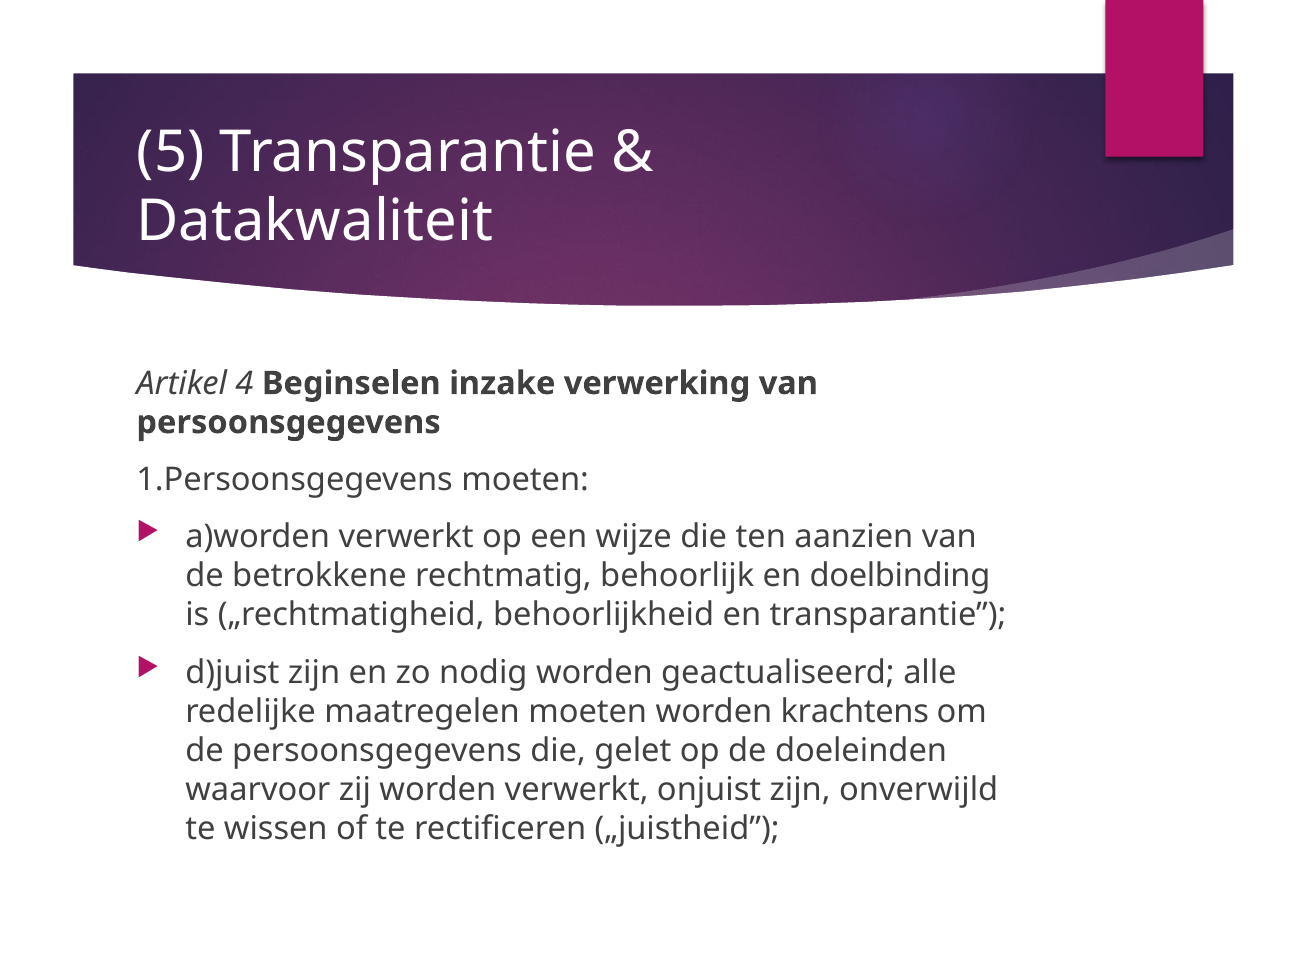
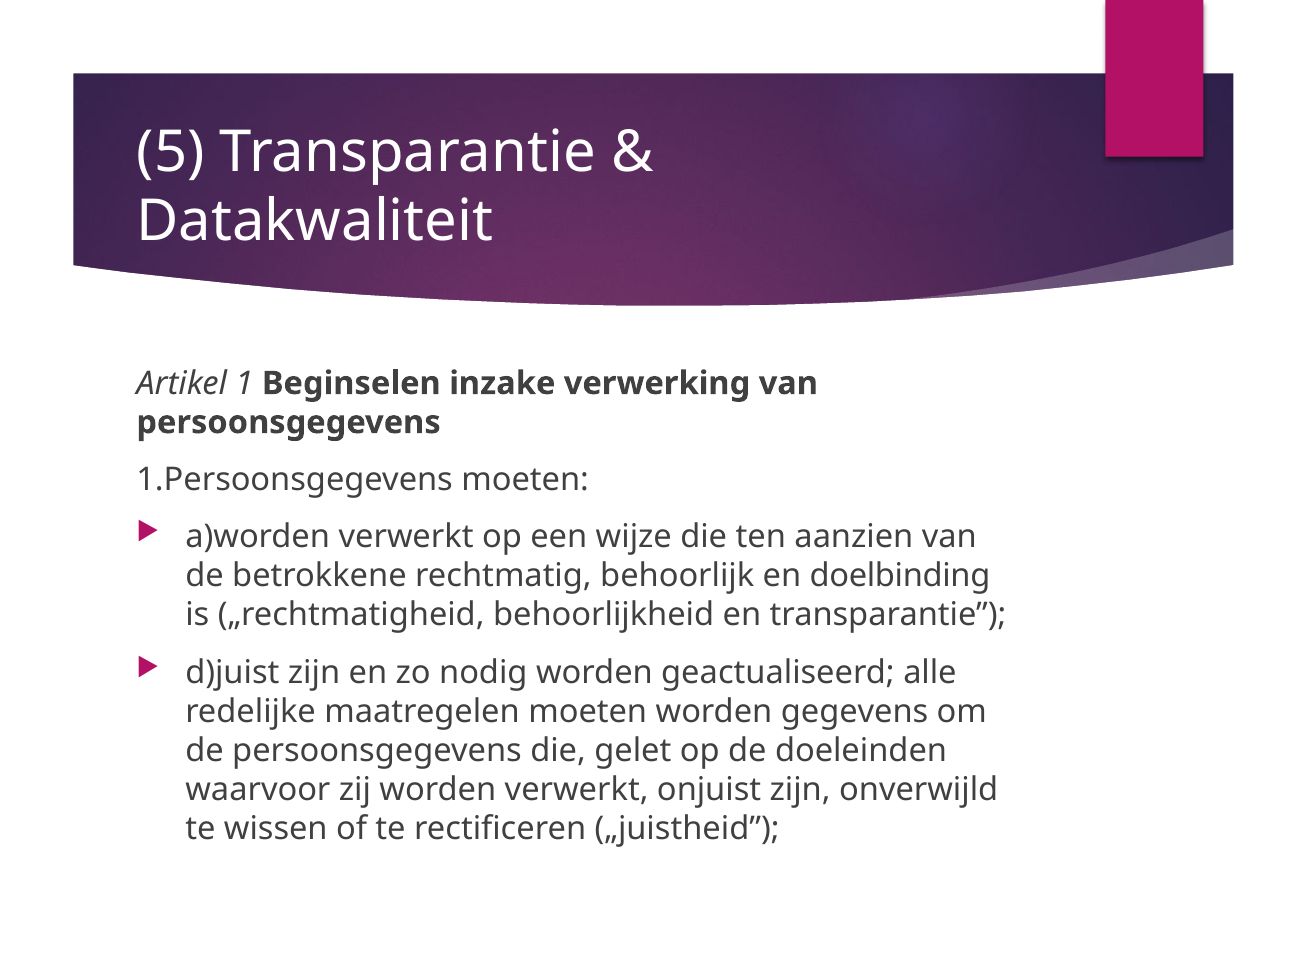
4: 4 -> 1 (244, 384)
krachtens: krachtens -> gegevens (855, 712)
